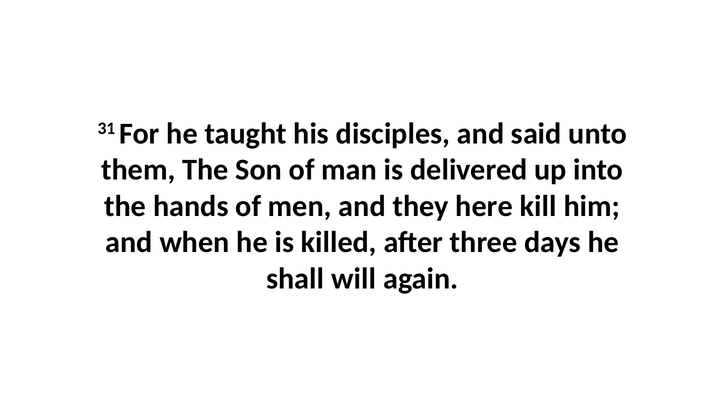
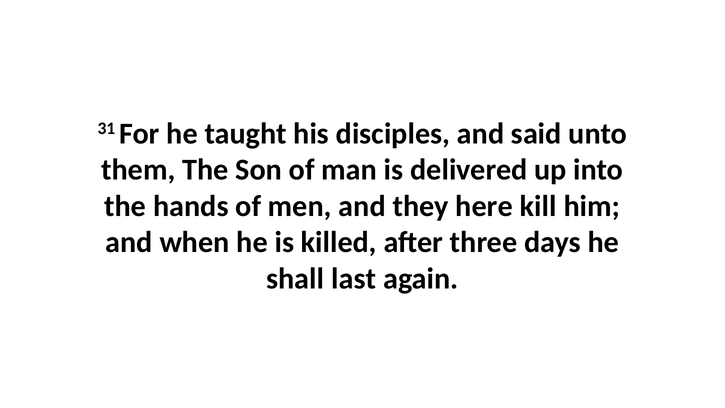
will: will -> last (354, 278)
